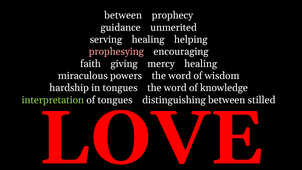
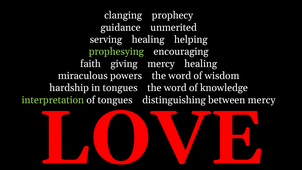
between: between -> clanging (123, 15)
prophesying colour: pink -> light green (116, 52)
between stilled: stilled -> mercy (262, 100)
